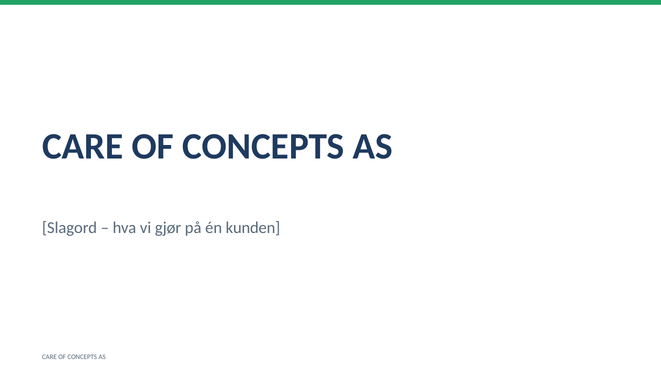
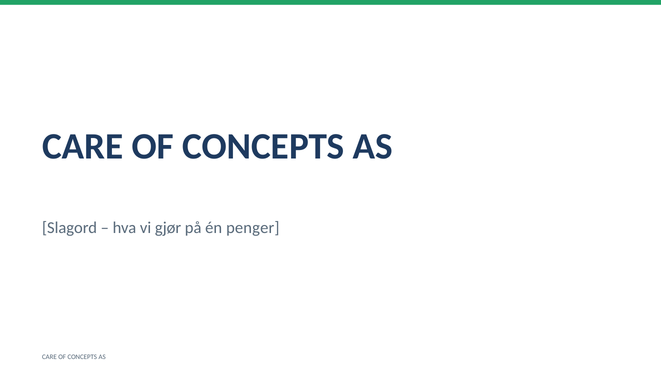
kunden: kunden -> penger (253, 228)
